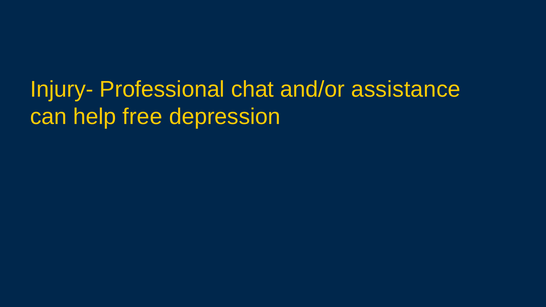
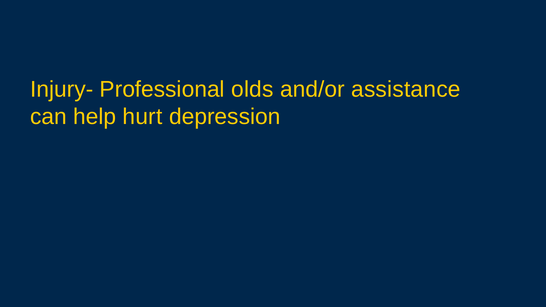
chat: chat -> olds (252, 89)
free: free -> hurt (142, 117)
